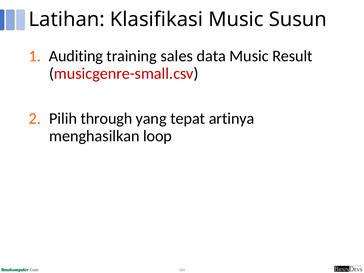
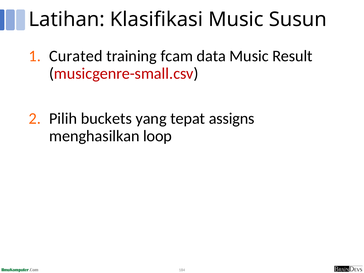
Auditing: Auditing -> Curated (76, 56)
sales: sales -> fcam (177, 56)
through: through -> buckets (106, 119)
artinya: artinya -> assigns (232, 119)
